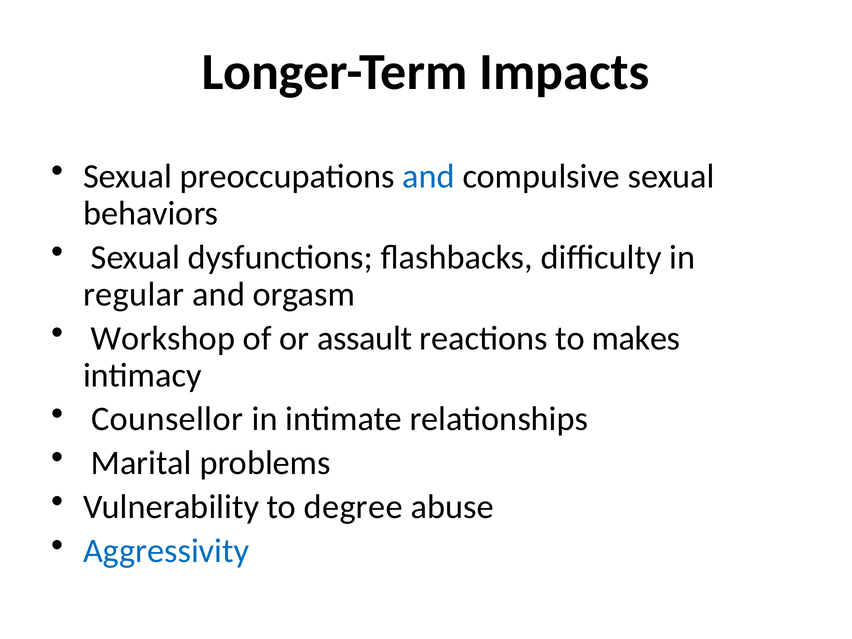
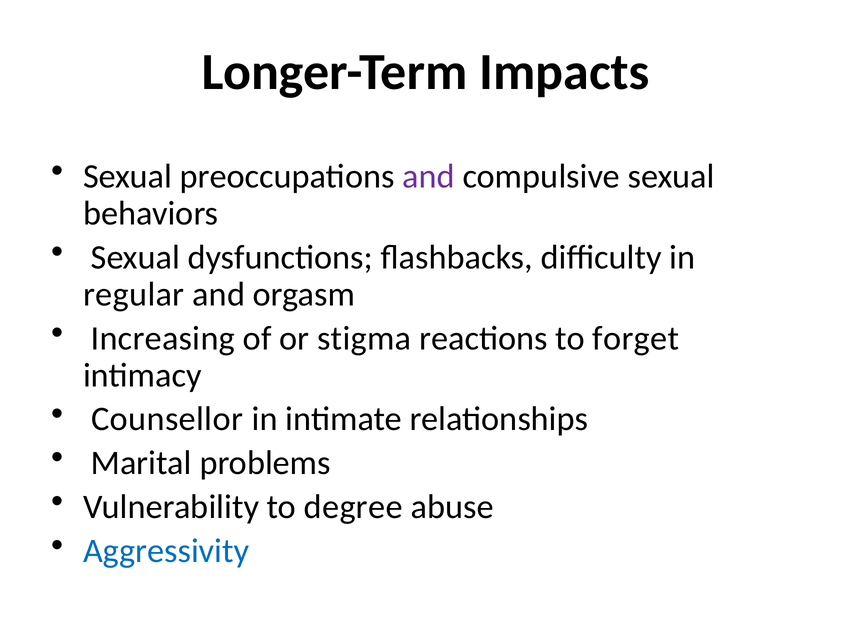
and colour: blue -> purple (429, 176)
Workshop: Workshop -> Increasing (163, 338)
assault: assault -> stigma (364, 338)
makes: makes -> forget (636, 338)
